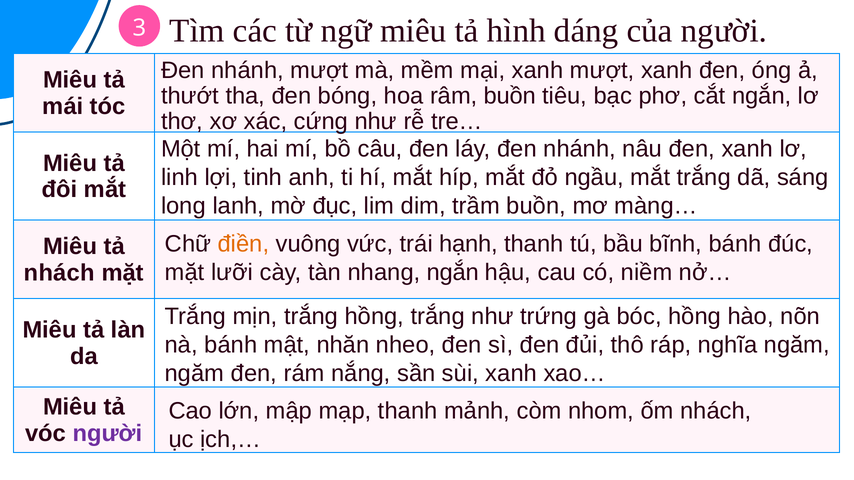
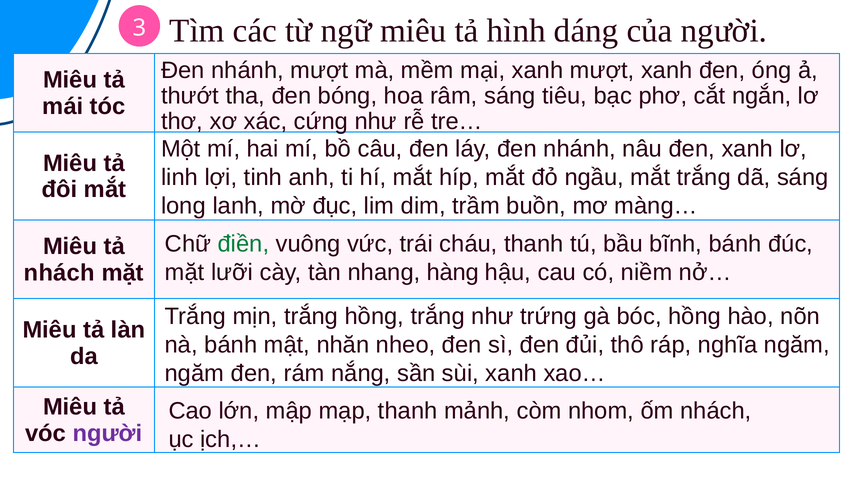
râm buồn: buồn -> sáng (510, 96)
điền colour: orange -> green (243, 244)
hạnh: hạnh -> cháu (469, 244)
nhang ngắn: ngắn -> hàng (453, 272)
